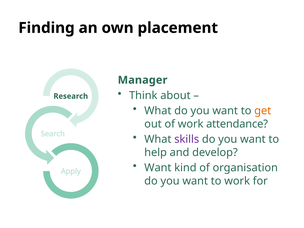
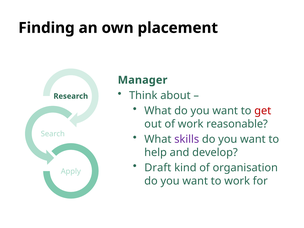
get colour: orange -> red (263, 111)
attendance: attendance -> reasonable (237, 124)
Want: Want -> Draft (158, 168)
